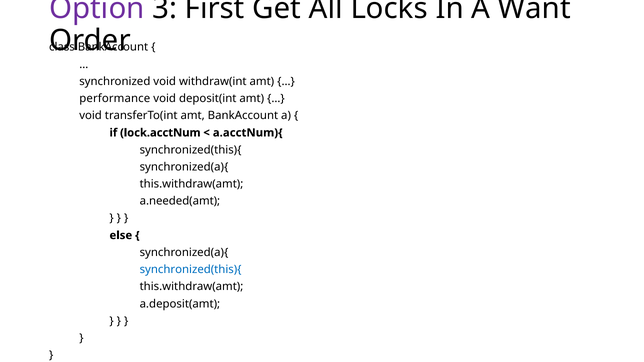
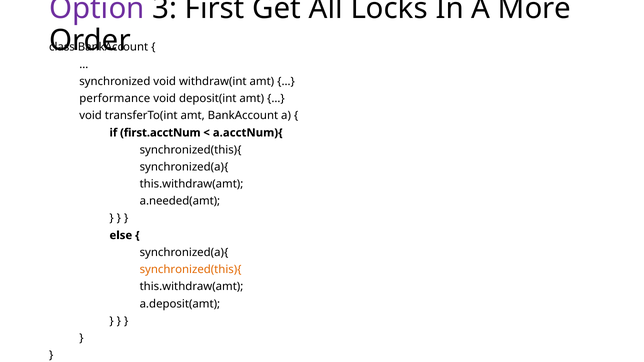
Want: Want -> More (534, 9)
lock.acctNum: lock.acctNum -> first.acctNum (160, 133)
synchronized(this){ colour: blue -> orange (191, 270)
